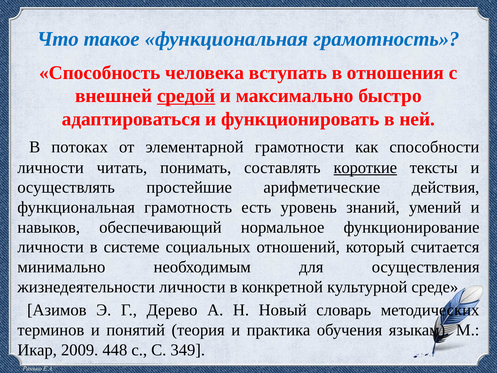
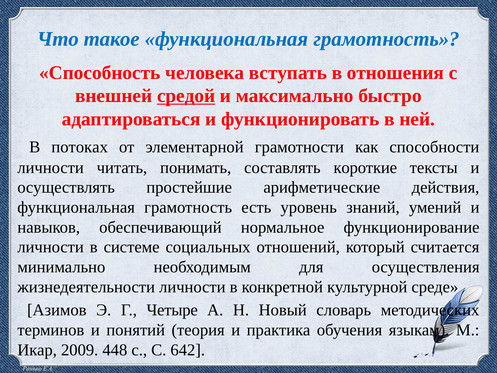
короткие underline: present -> none (365, 168)
Дерево: Дерево -> Четыре (172, 310)
349: 349 -> 642 (188, 350)
